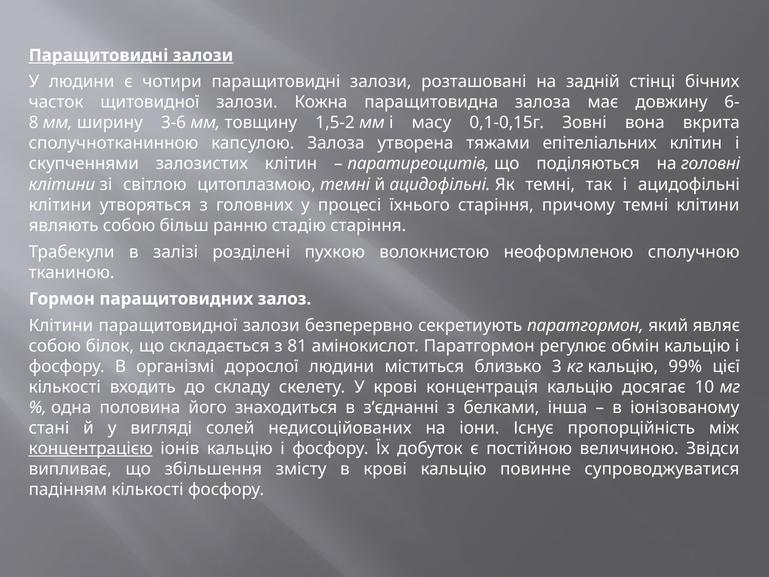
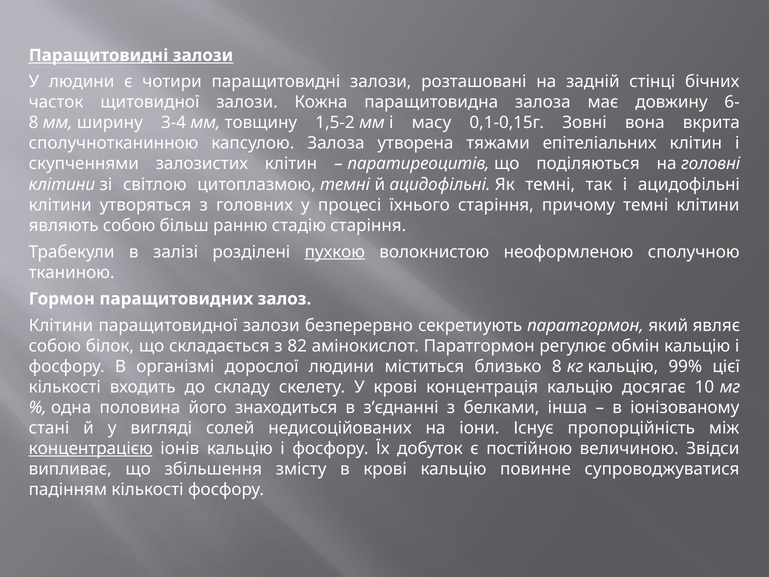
3-6: 3-6 -> 3-4 (174, 123)
пухкою underline: none -> present (335, 252)
81: 81 -> 82 (297, 346)
близько 3: 3 -> 8 (557, 366)
